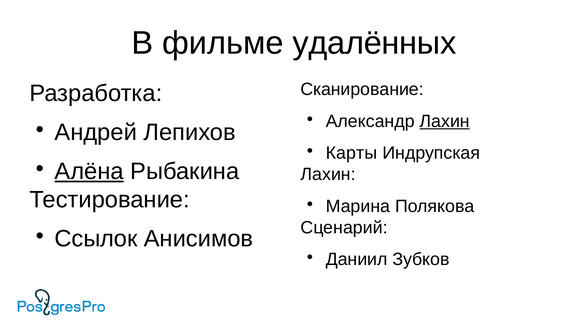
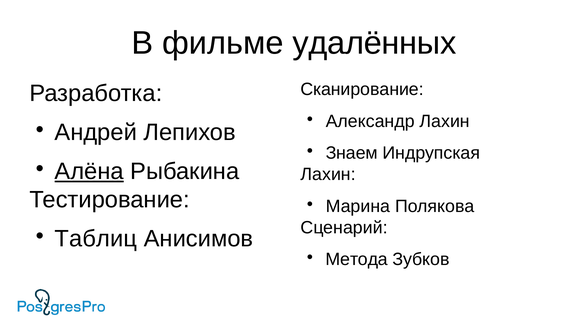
Лахин underline: present -> none (445, 121)
Карты: Карты -> Знаем (352, 153)
Ссылок: Ссылок -> Таблиц (96, 239)
Даниил: Даниил -> Метода (357, 259)
